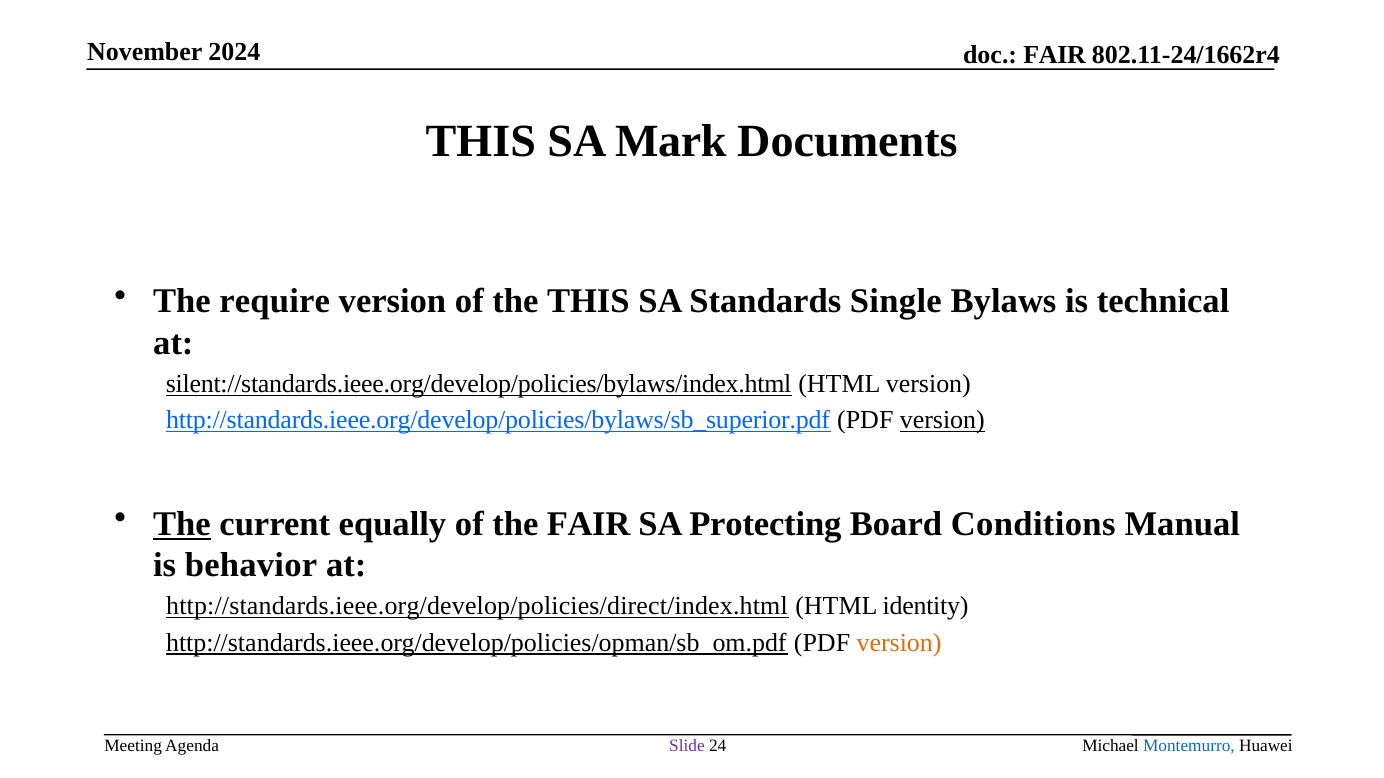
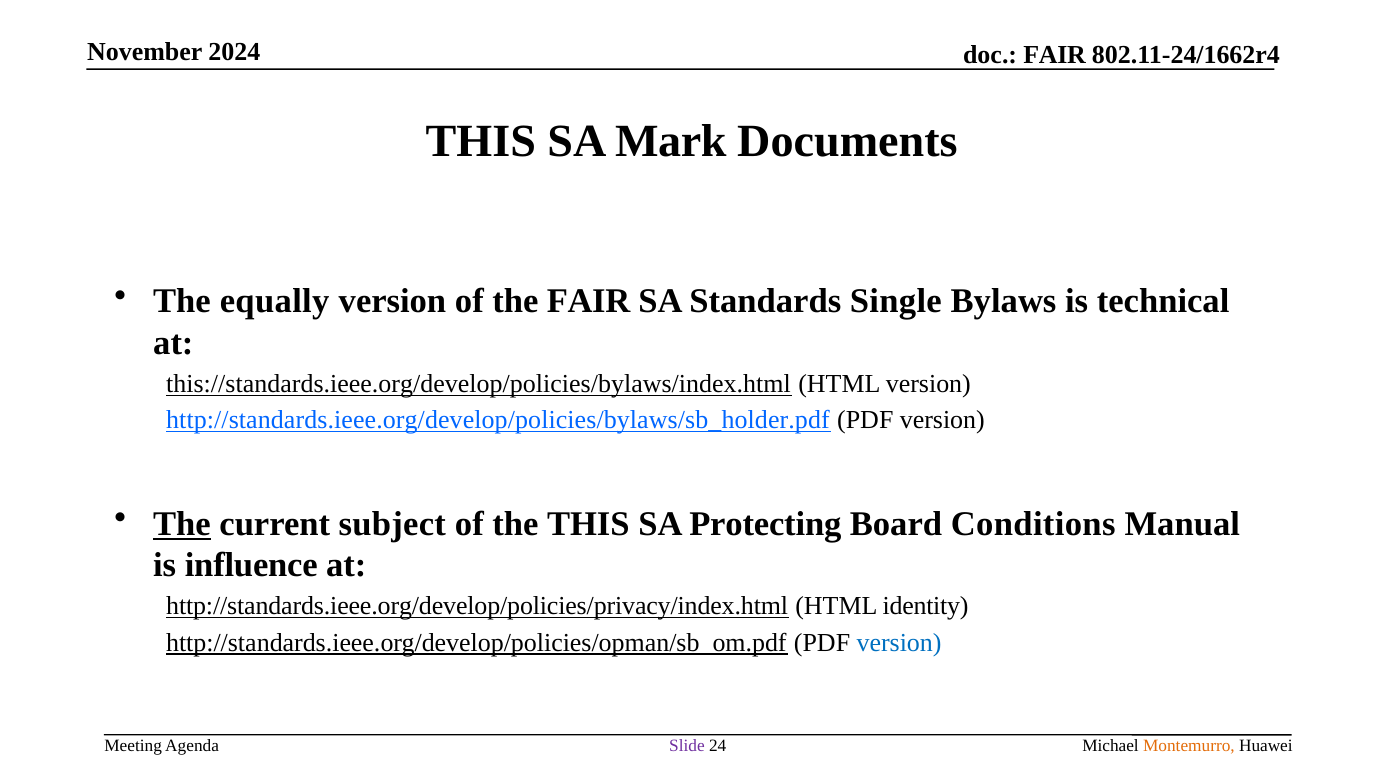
require: require -> equally (275, 302)
the THIS: THIS -> FAIR (589, 302)
silent://standards.ieee.org/develop/policies/bylaws/index.html: silent://standards.ieee.org/develop/policies/bylaws/index.html -> this://standards.ieee.org/develop/policies/bylaws/index.html (478, 384)
http://standards.ieee.org/develop/policies/bylaws/sb_superior.pdf: http://standards.ieee.org/develop/policies/bylaws/sb_superior.pdf -> http://standards.ieee.org/develop/policies/bylaws/sb_holder.pdf (498, 420)
version underline: present -> none (942, 420)
equally: equally -> subject (392, 524)
the FAIR: FAIR -> THIS (588, 524)
behavior: behavior -> influence (251, 566)
http://standards.ieee.org/develop/policies/direct/index.html: http://standards.ieee.org/develop/policies/direct/index.html -> http://standards.ieee.org/develop/policies/privacy/index.html (477, 607)
version colour: orange -> blue (899, 643)
Montemurro colour: blue -> orange (1189, 747)
